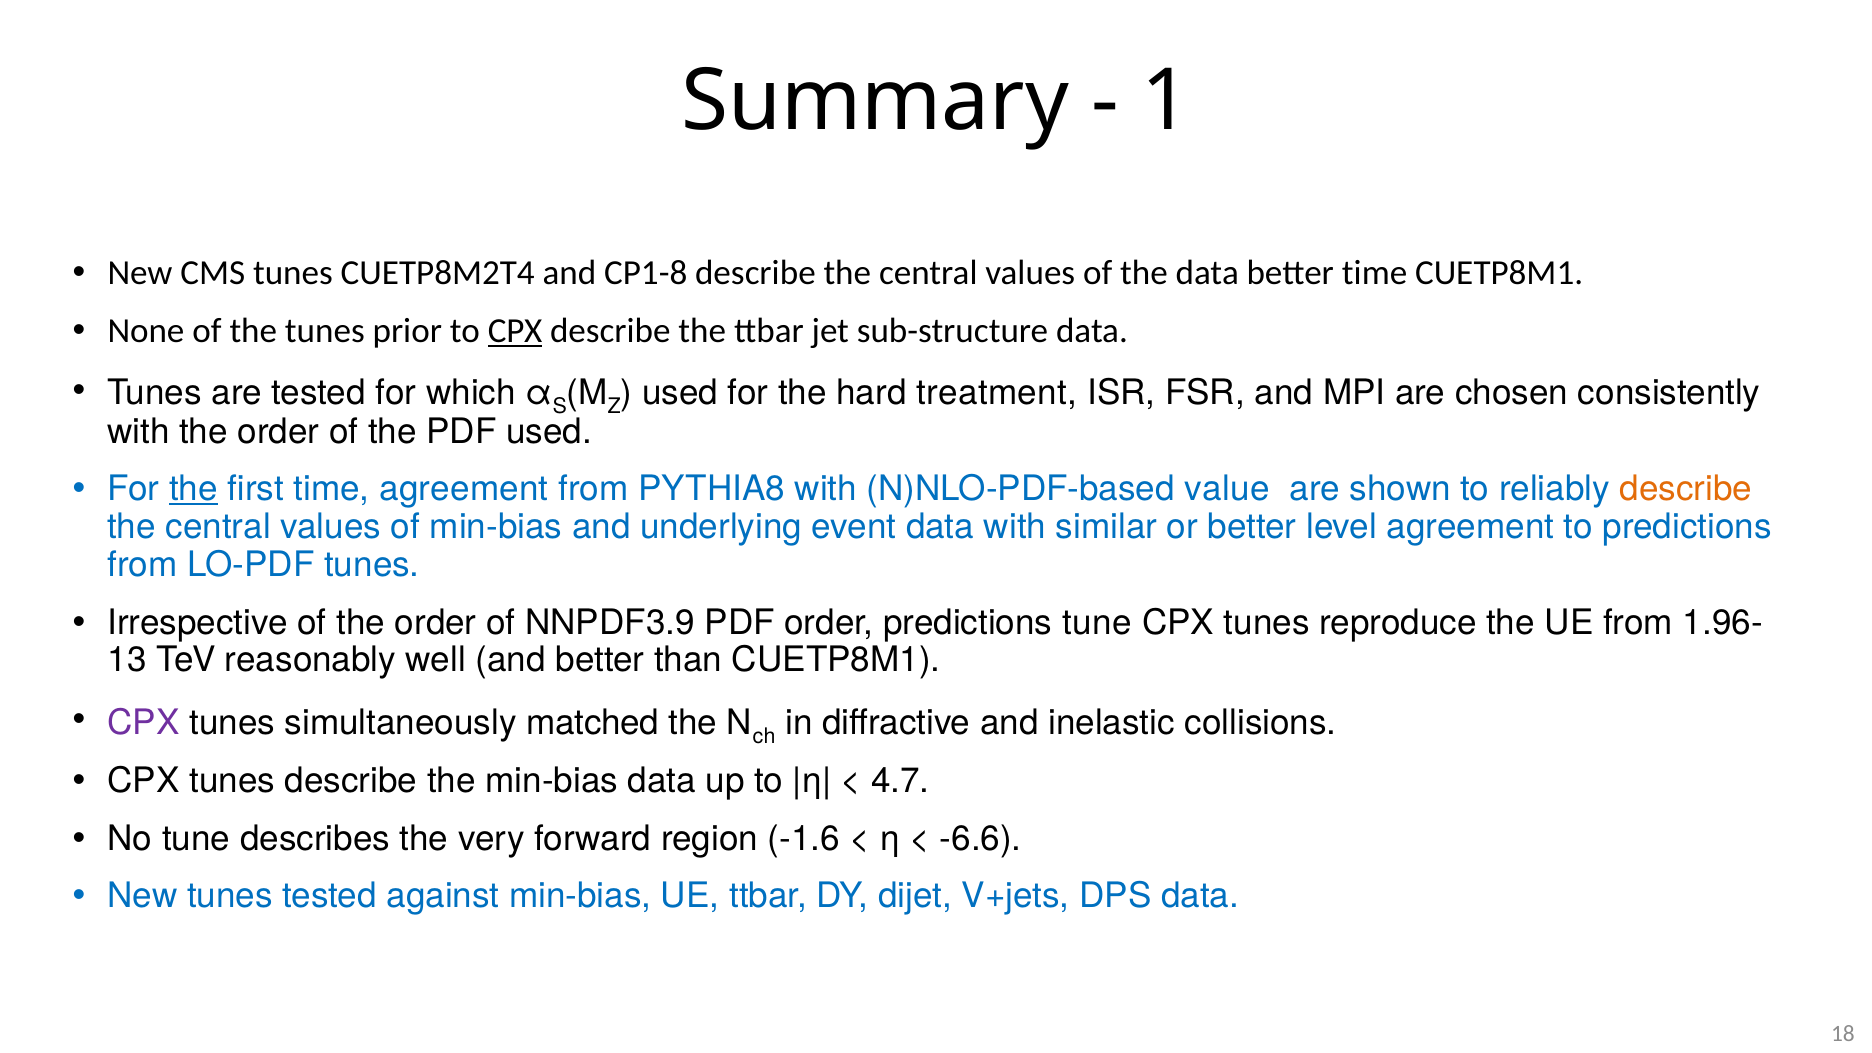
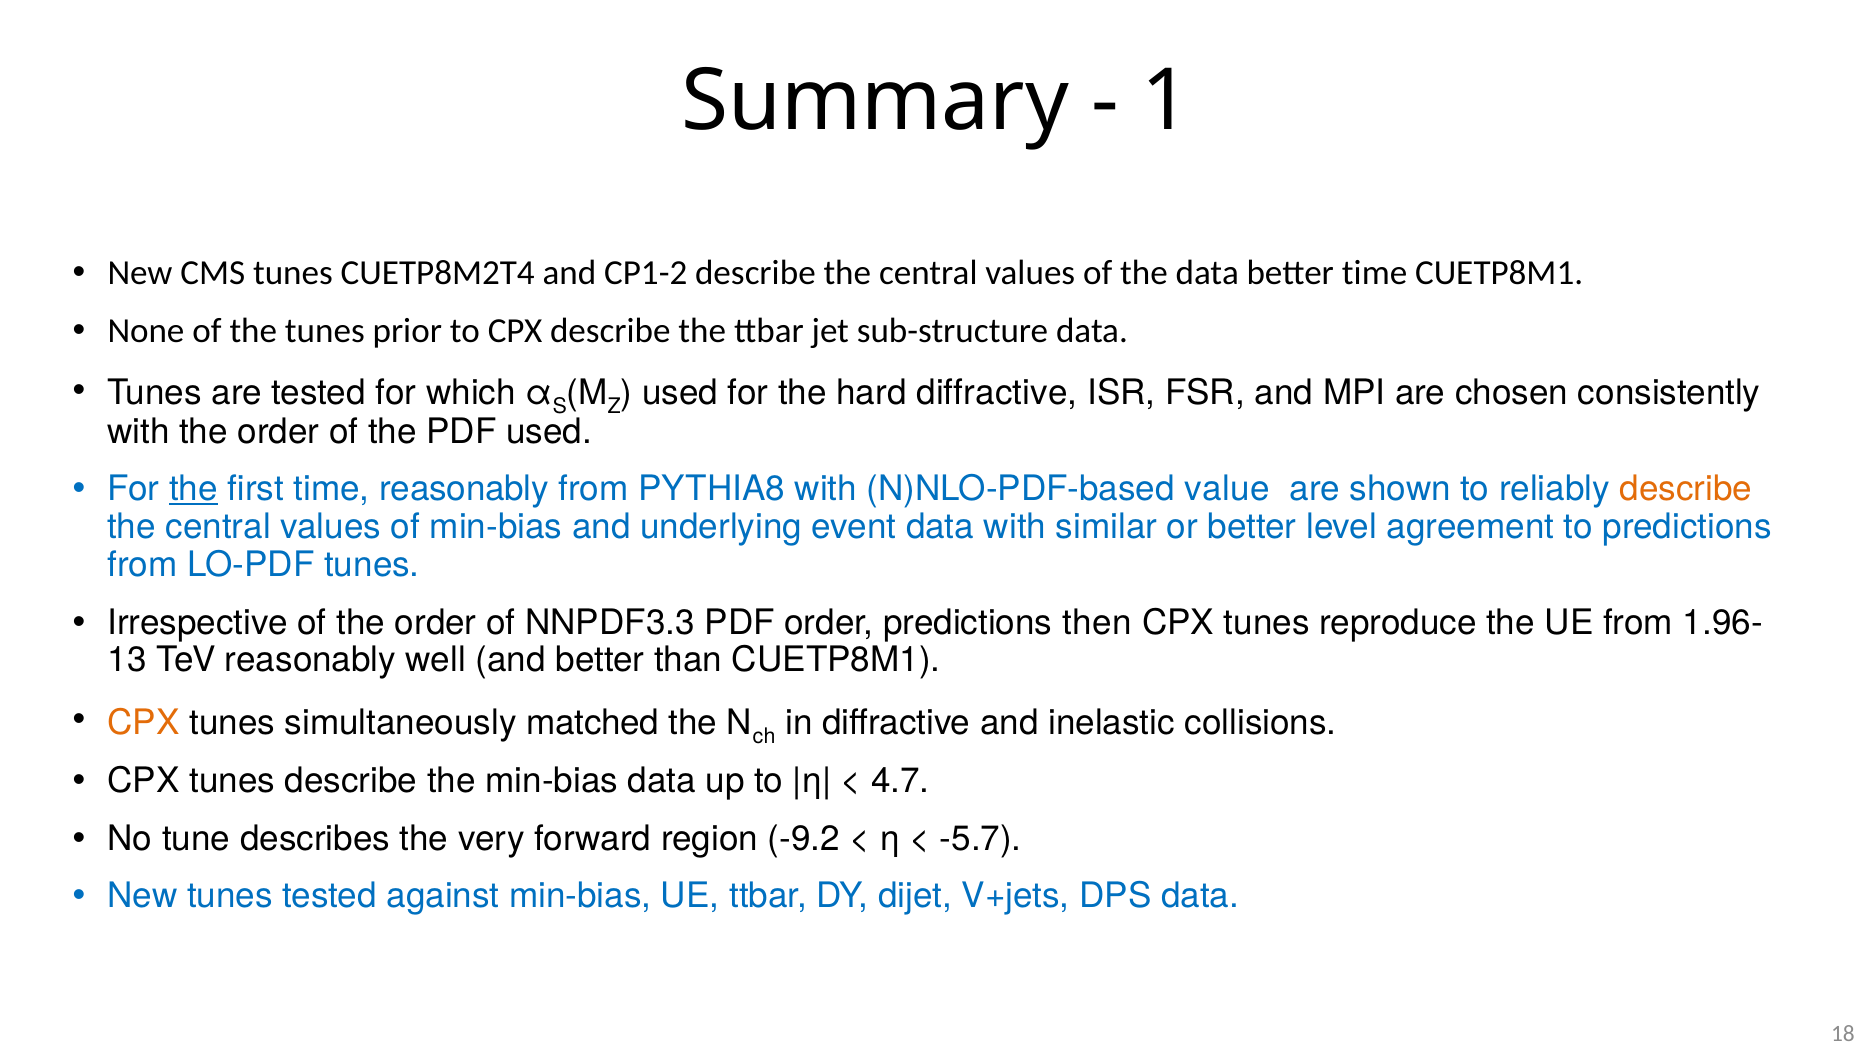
CP1-8: CP1-8 -> CP1-2 (646, 273)
CPX underline: present -> none (515, 331)
hard treatment: treatment -> diffractive (997, 393)
time agreement: agreement -> reasonably (464, 489)
NNPDF3.9: NNPDF3.9 -> NNPDF3.3 (610, 622)
predictions tune: tune -> then (1097, 622)
CPX colour: purple -> orange (144, 722)
-1.6: -1.6 -> -9.2 (804, 838)
-6.6: -6.6 -> -5.7 (981, 838)
